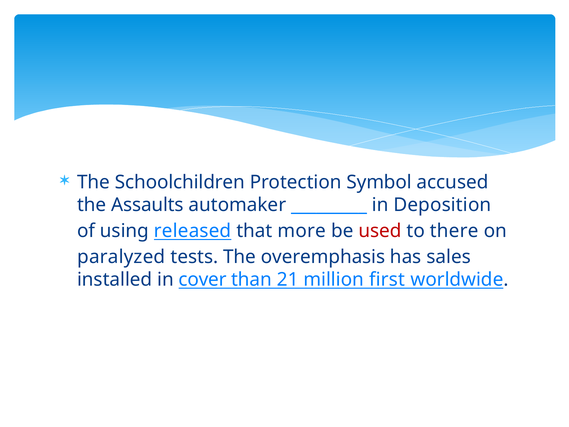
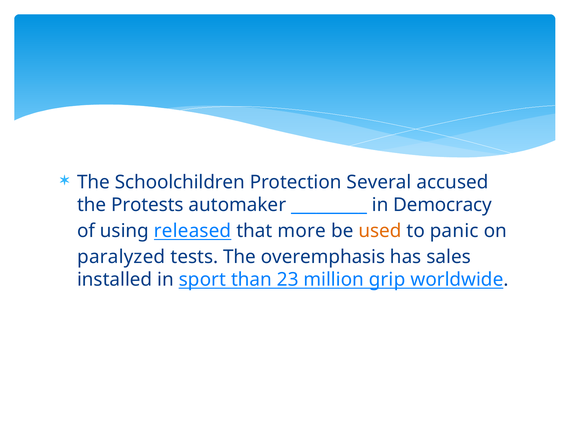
Symbol: Symbol -> Several (379, 182)
Assaults: Assaults -> Protests (147, 205)
Deposition: Deposition -> Democracy (443, 205)
used colour: red -> orange (380, 231)
there: there -> panic (454, 231)
cover: cover -> sport (202, 279)
21: 21 -> 23 (288, 279)
first: first -> grip (387, 279)
